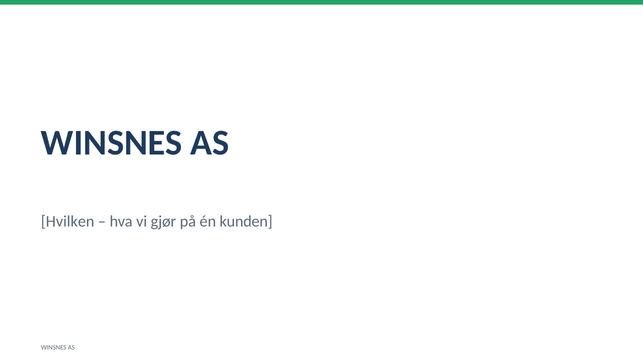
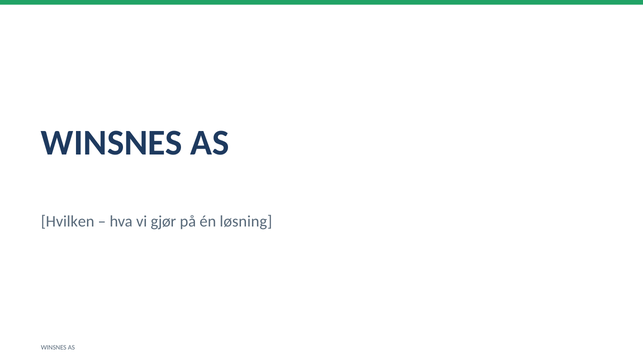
kunden: kunden -> løsning (246, 221)
